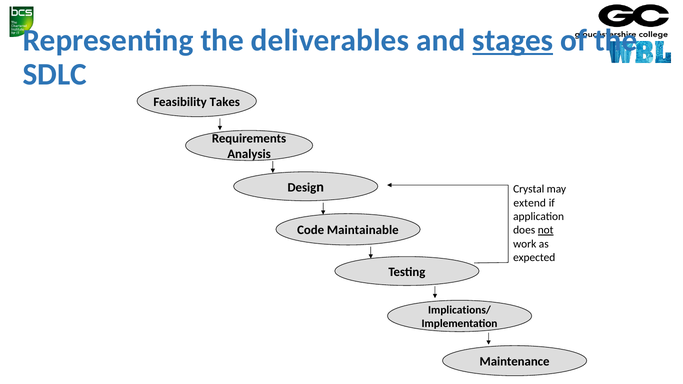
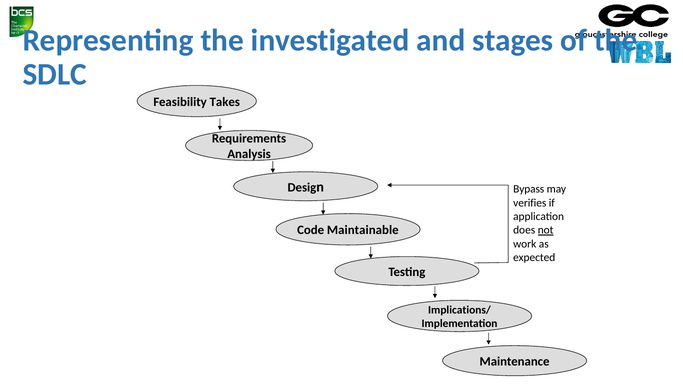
deliverables: deliverables -> investigated (330, 40)
stages underline: present -> none (513, 40)
Crystal: Crystal -> Bypass (529, 189)
extend: extend -> verifies (530, 203)
